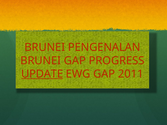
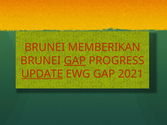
PENGENALAN: PENGENALAN -> MEMBERIKAN (104, 47)
GAP underline: none -> present (75, 61)
2011: 2011 -> 2021 (131, 74)
